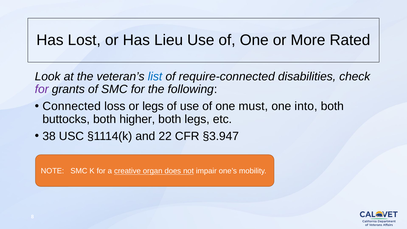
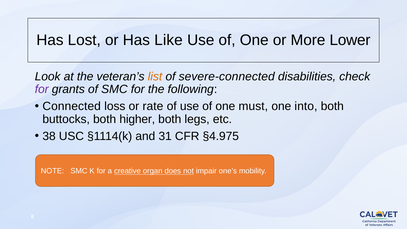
Lieu: Lieu -> Like (169, 40)
Rated: Rated -> Lower (350, 40)
list colour: blue -> orange (155, 76)
require-connected: require-connected -> severe-connected (227, 76)
or legs: legs -> rate (153, 106)
22: 22 -> 31 (165, 136)
§3.947: §3.947 -> §4.975 (221, 136)
